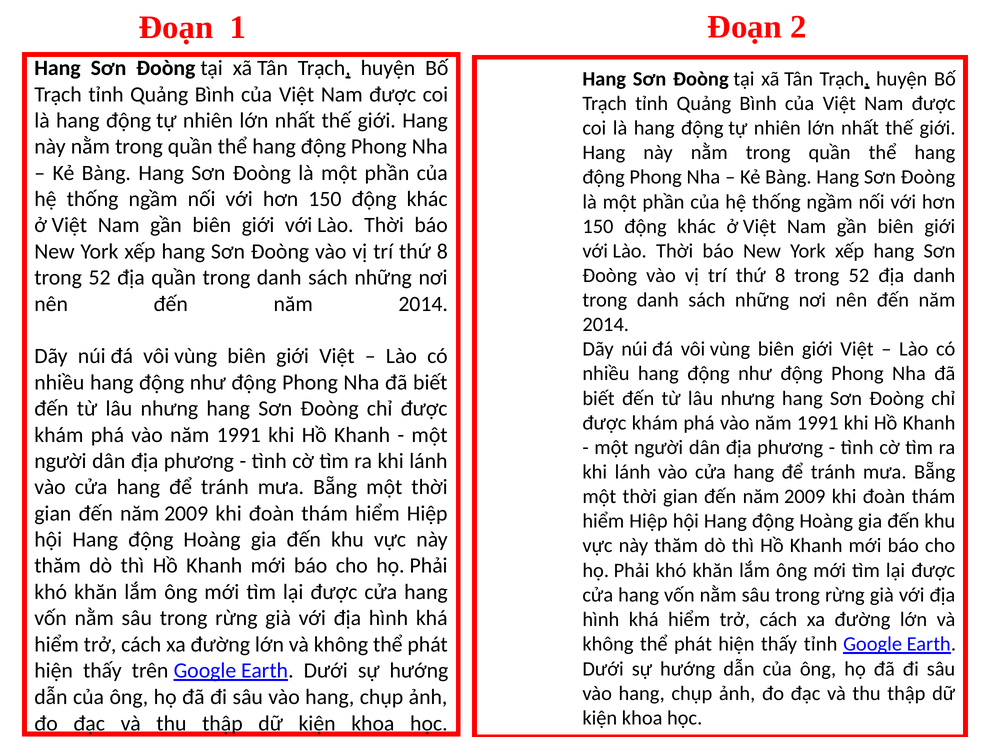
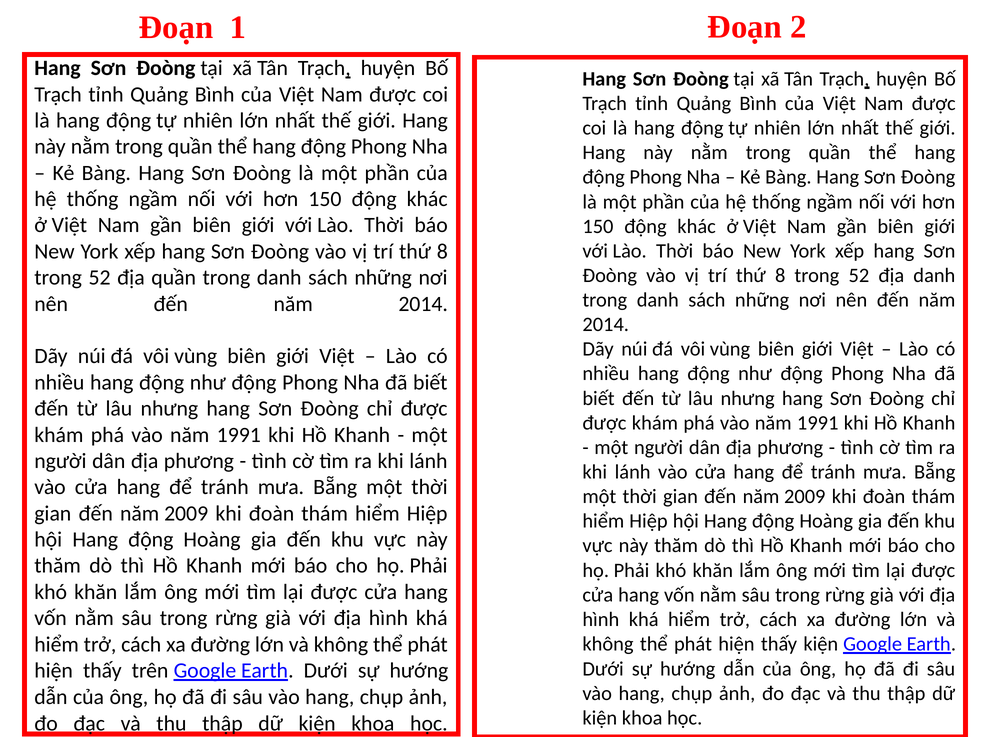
thấy tỉnh: tỉnh -> kiện (821, 644)
